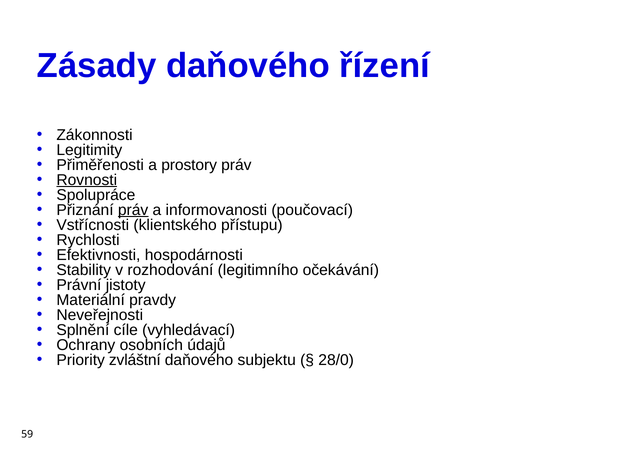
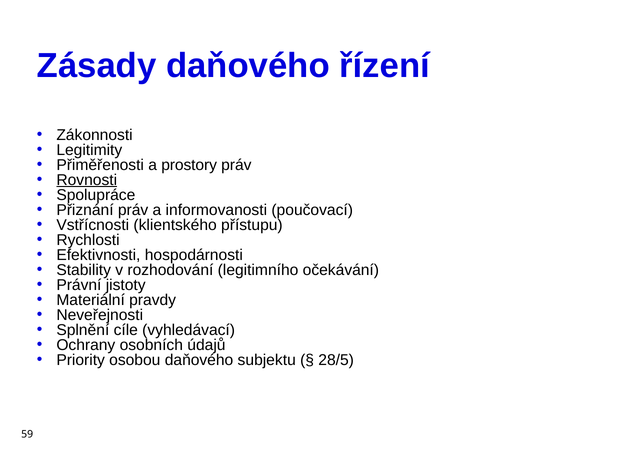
práv underline: present -> none (133, 210)
zvláštní: zvláštní -> osobou (135, 360)
28/0: 28/0 -> 28/5 (336, 360)
